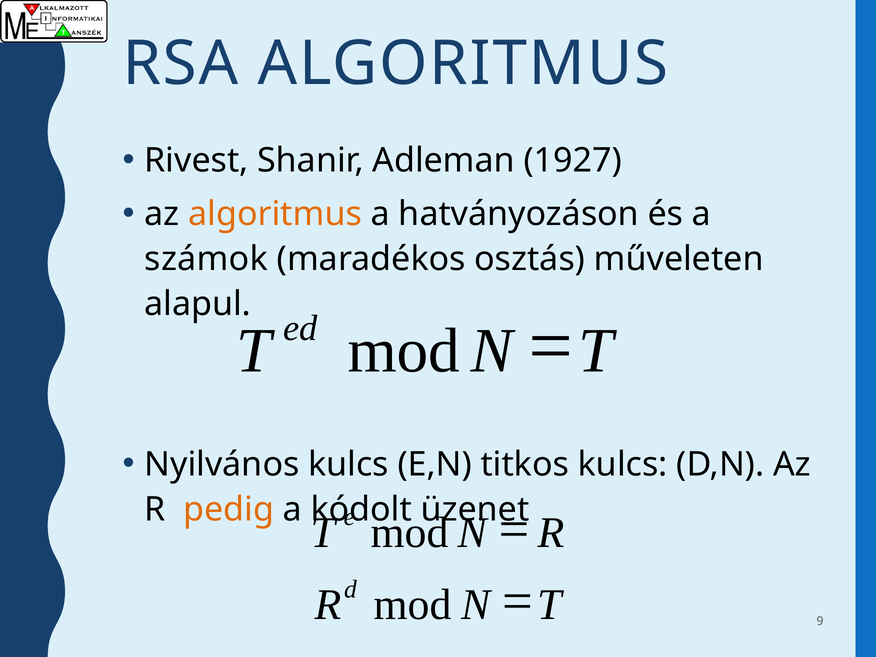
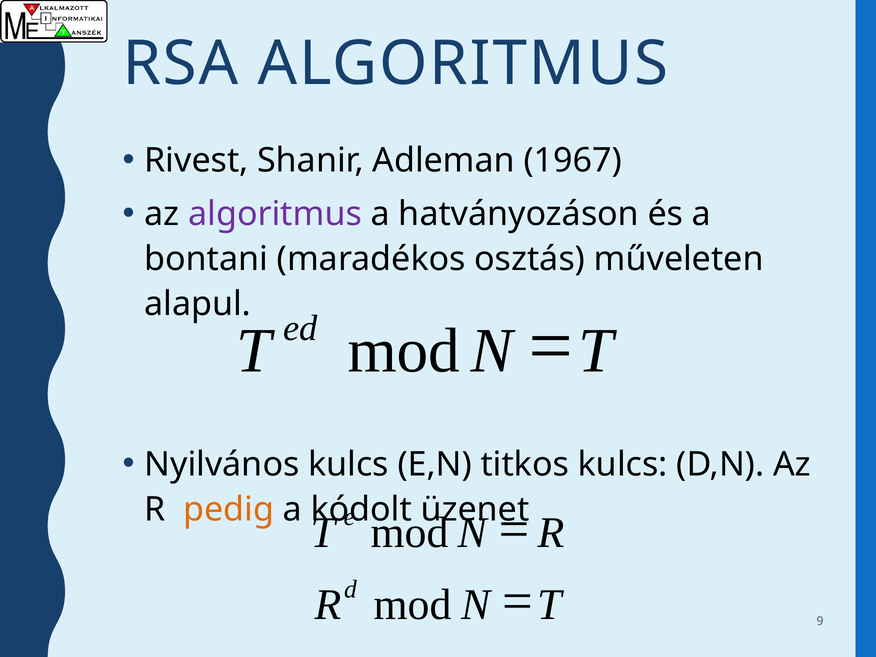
1927: 1927 -> 1967 (573, 161)
algoritmus colour: orange -> purple (275, 214)
számok: számok -> bontani (206, 259)
